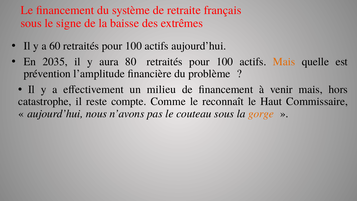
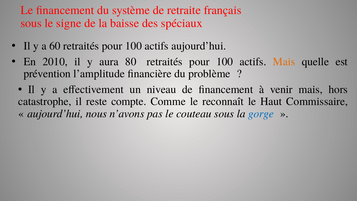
extrêmes: extrêmes -> spéciaux (182, 23)
2035: 2035 -> 2010 (55, 62)
milieu: milieu -> niveau (162, 89)
gorge colour: orange -> blue (261, 114)
